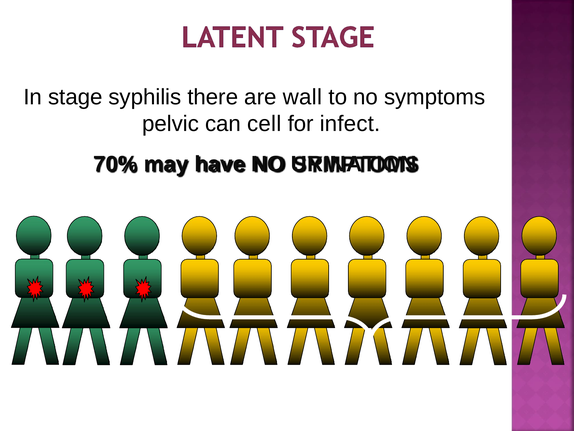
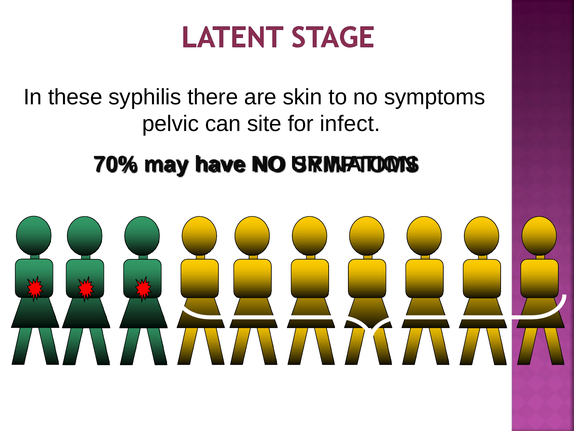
stage: stage -> these (75, 97)
wall: wall -> skin (303, 97)
cell: cell -> site (264, 124)
